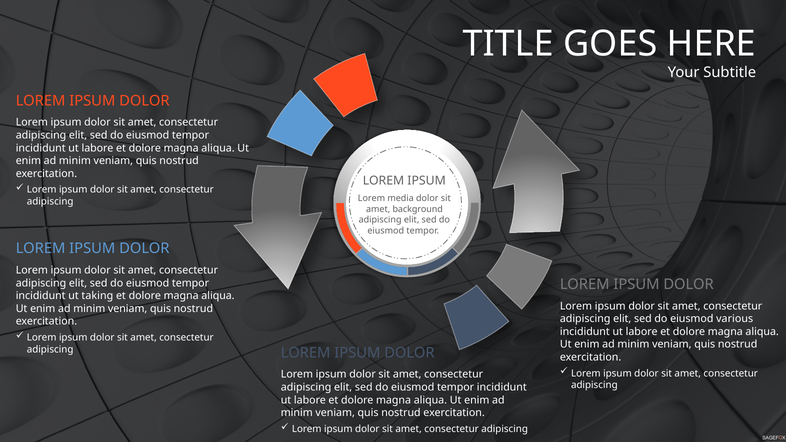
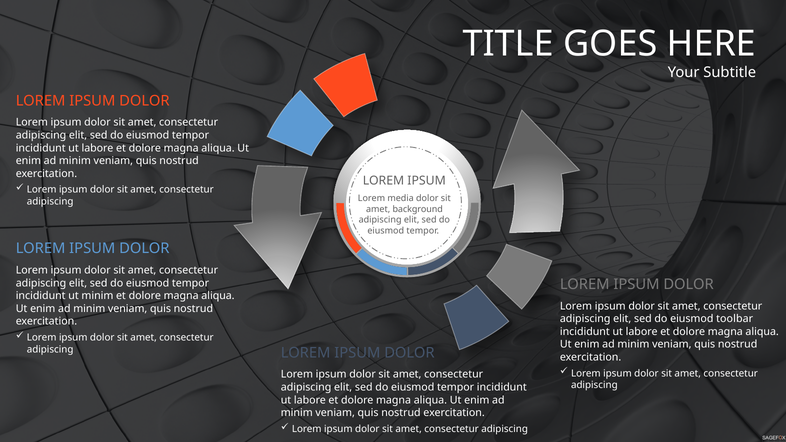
ut taking: taking -> minim (97, 296)
various: various -> toolbar (735, 319)
